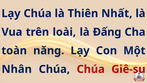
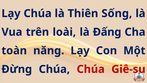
Nhất: Nhất -> Sống (117, 13)
Nhân: Nhân -> Đừng (17, 69)
